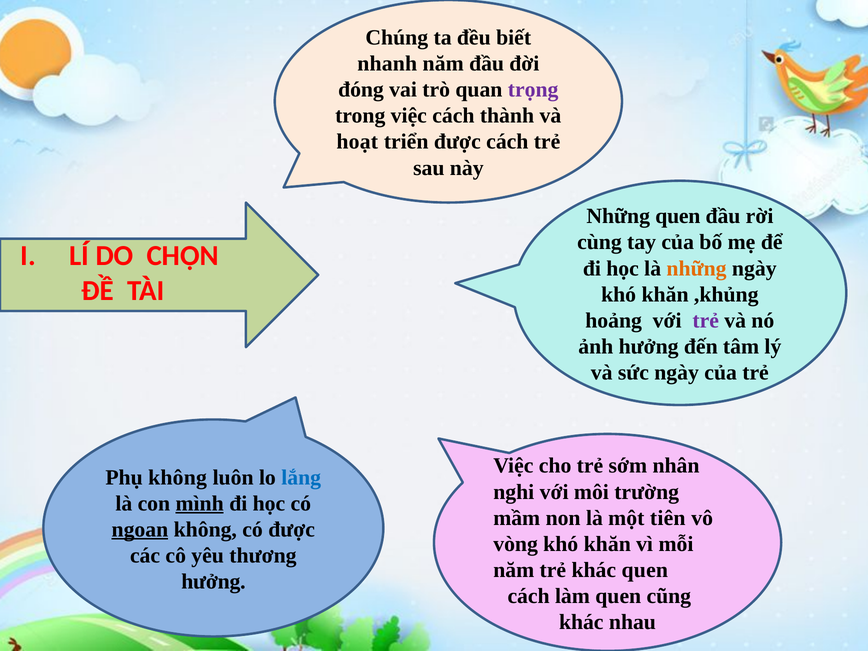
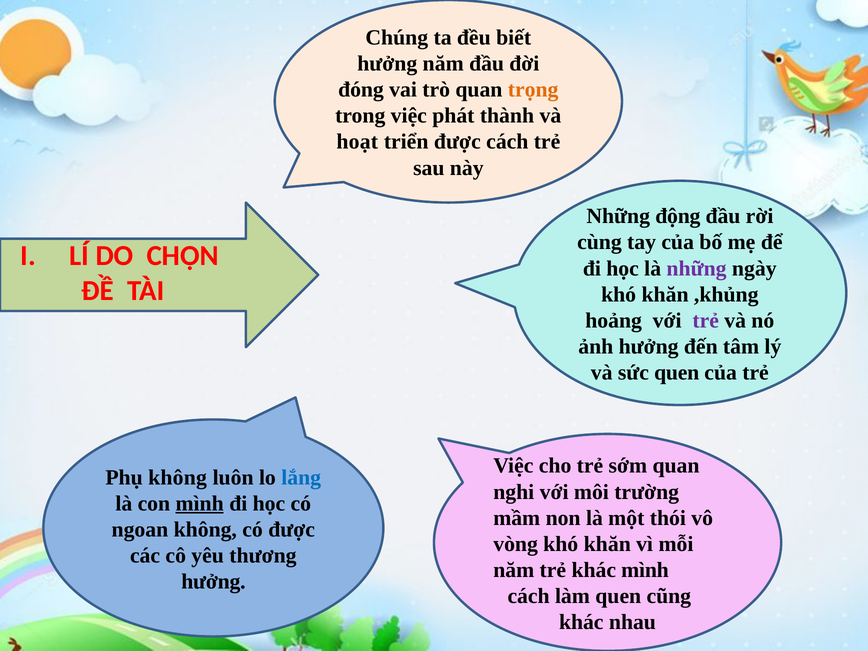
nhanh: nhanh -> hưởng (387, 64)
trọng colour: purple -> orange (533, 90)
việc cách: cách -> phát (453, 116)
Những quen: quen -> động (678, 216)
những colour: orange -> purple (697, 268)
sức ngày: ngày -> quen (677, 373)
sớm nhân: nhân -> quan (676, 466)
tiên: tiên -> thói (668, 518)
ngoan underline: present -> none (140, 529)
khác quen: quen -> mình (645, 570)
